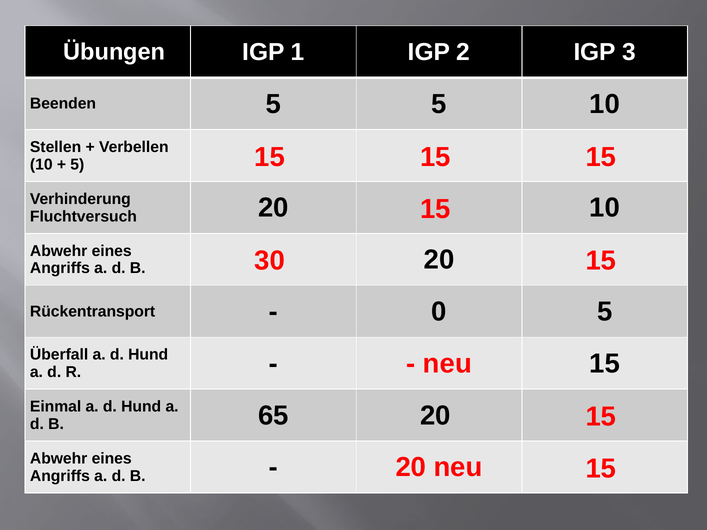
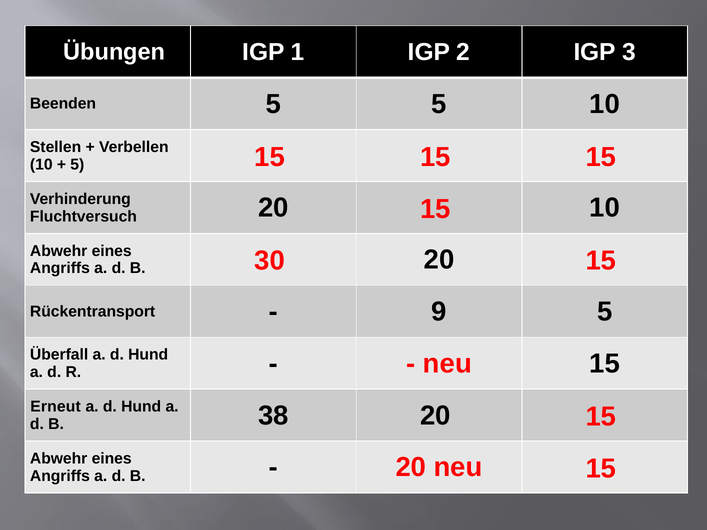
0: 0 -> 9 (439, 312)
Einmal: Einmal -> Erneut (56, 407)
65: 65 -> 38 (273, 416)
